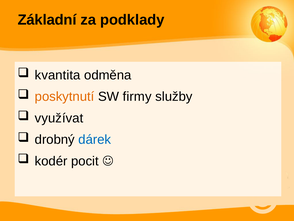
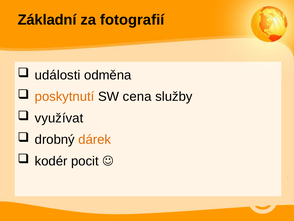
podklady: podklady -> fotografií (132, 20)
kvantita: kvantita -> události (58, 75)
firmy: firmy -> cena (137, 96)
dárek colour: blue -> orange (95, 139)
